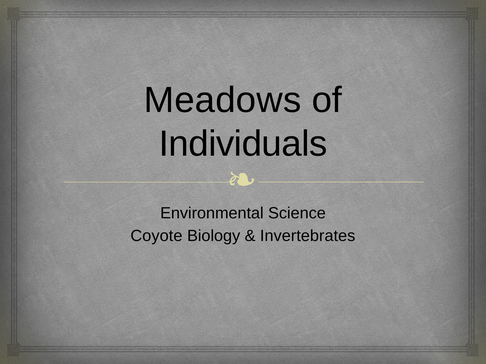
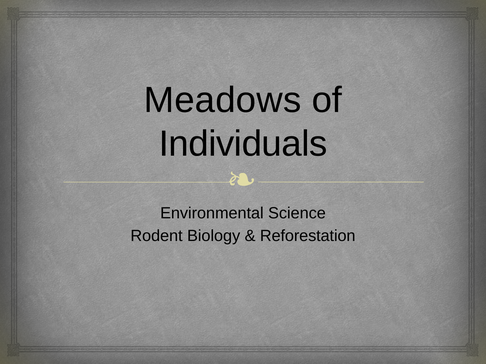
Coyote: Coyote -> Rodent (157, 236)
Invertebrates: Invertebrates -> Reforestation (308, 236)
